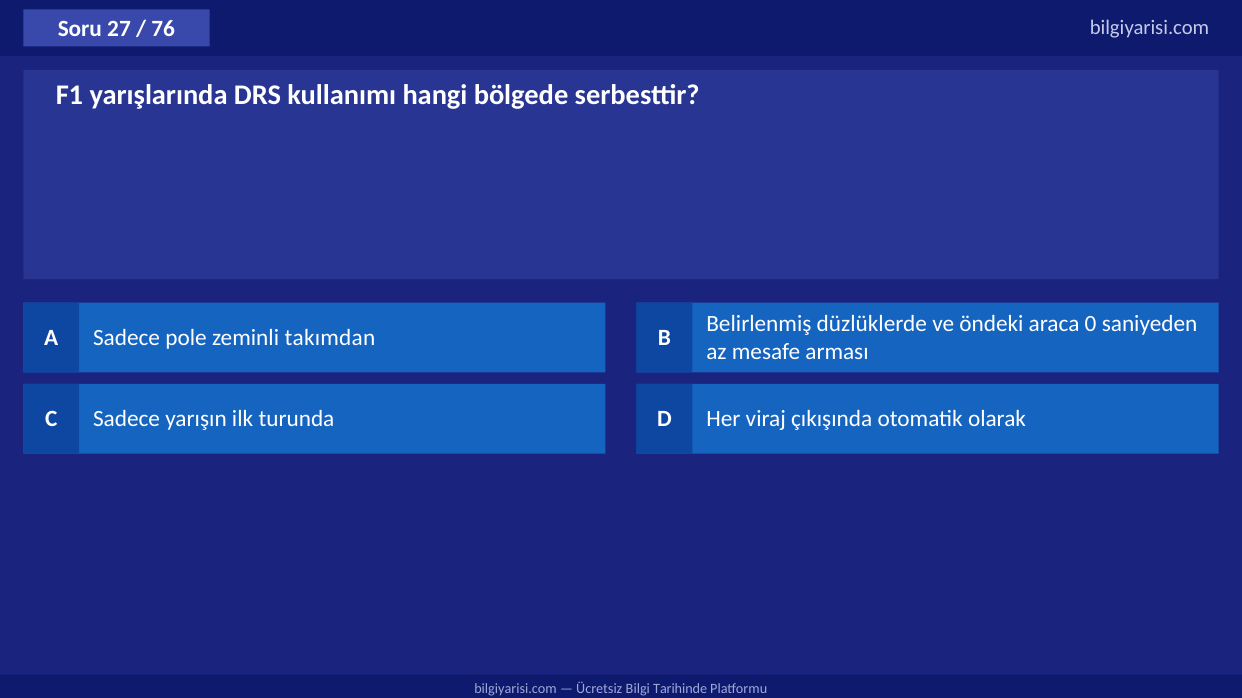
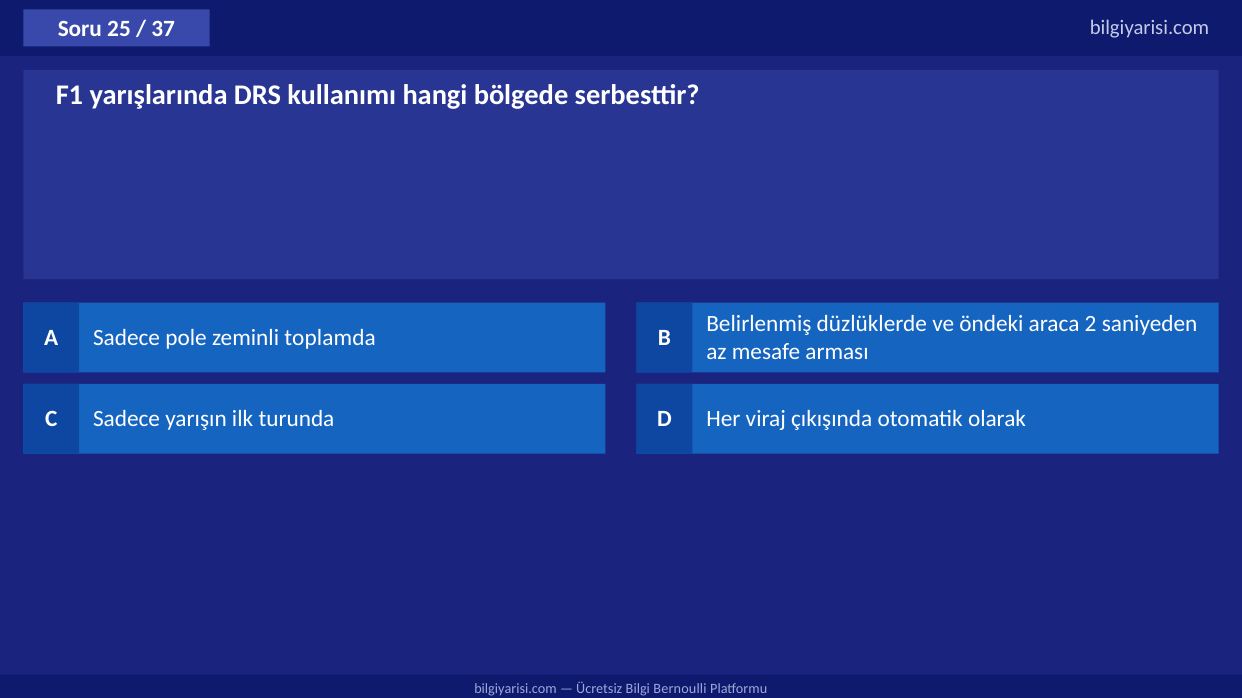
27: 27 -> 25 (119, 28)
76: 76 -> 37 (163, 28)
0: 0 -> 2 (1091, 324)
takımdan: takımdan -> toplamda (330, 338)
Tarihinde: Tarihinde -> Bernoulli (680, 689)
